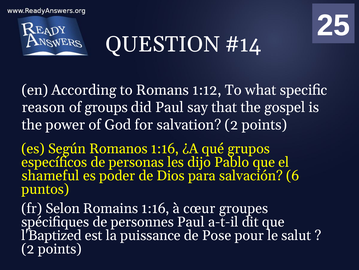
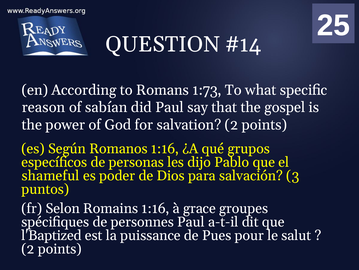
1:12: 1:12 -> 1:73 (207, 90)
groups: groups -> sabían (106, 107)
6: 6 -> 3 (293, 175)
cœur: cœur -> grace (199, 208)
Pose: Pose -> Pues (217, 235)
